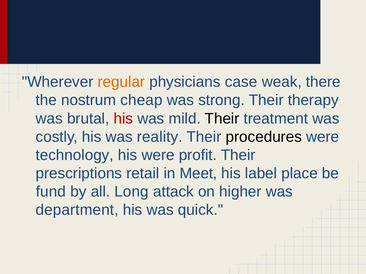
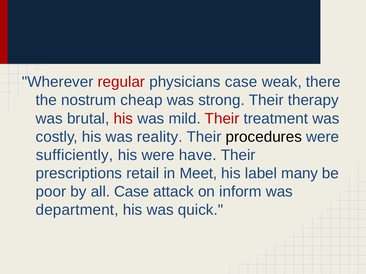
regular colour: orange -> red (121, 82)
Their colour: black -> red (222, 119)
technology: technology -> sufficiently (75, 155)
profit: profit -> have (198, 155)
place: place -> many (300, 174)
fund: fund -> poor (51, 192)
all Long: Long -> Case (132, 192)
higher: higher -> inform (240, 192)
